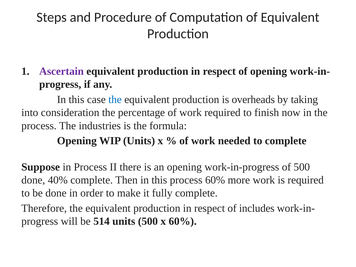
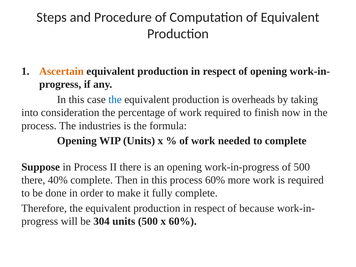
Ascertain colour: purple -> orange (61, 71)
done: done -> there (33, 180)
includes: includes -> because (257, 208)
514: 514 -> 304 (102, 221)
